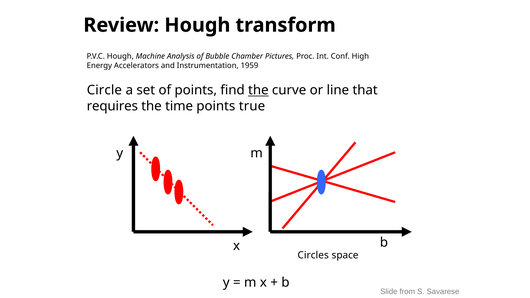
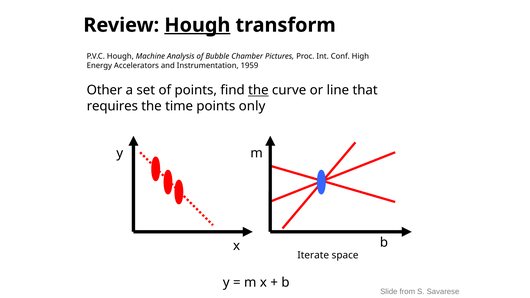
Hough underline: none -> present (197, 25)
Circle: Circle -> Other (104, 90)
true: true -> only (252, 106)
Circles: Circles -> Iterate (313, 255)
